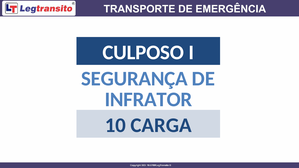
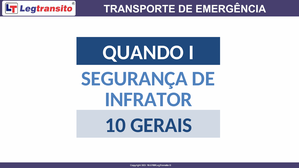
CULPOSO: CULPOSO -> QUANDO (143, 52)
CARGA: CARGA -> GERAIS (161, 125)
